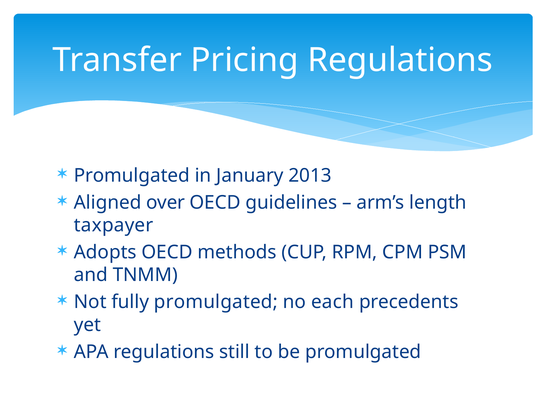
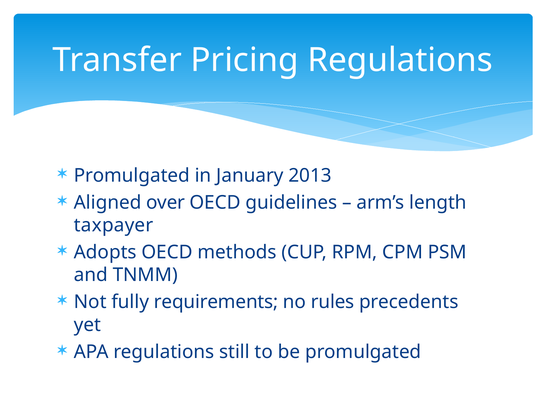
fully promulgated: promulgated -> requirements (216, 302)
each: each -> rules (333, 302)
